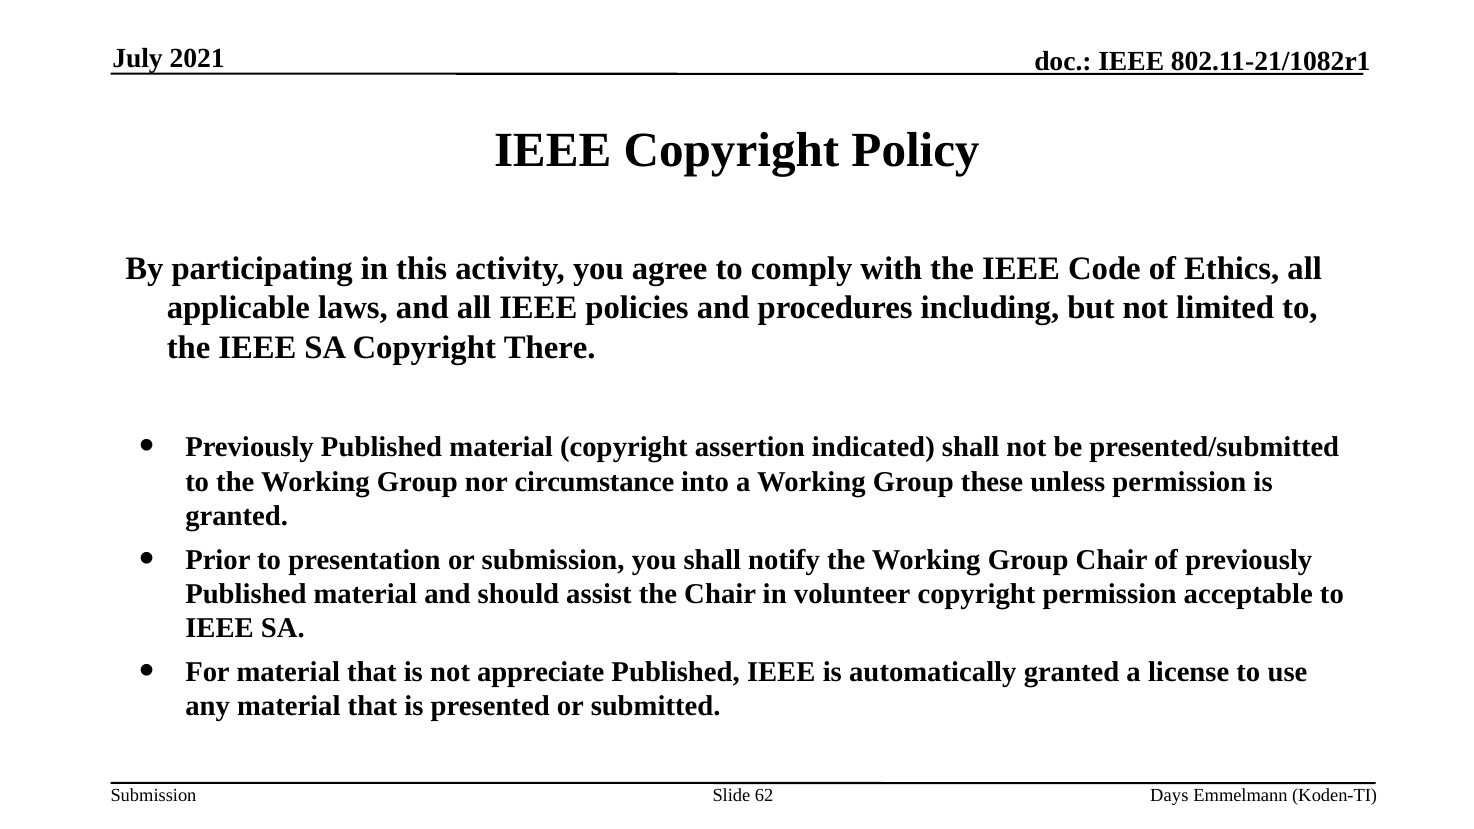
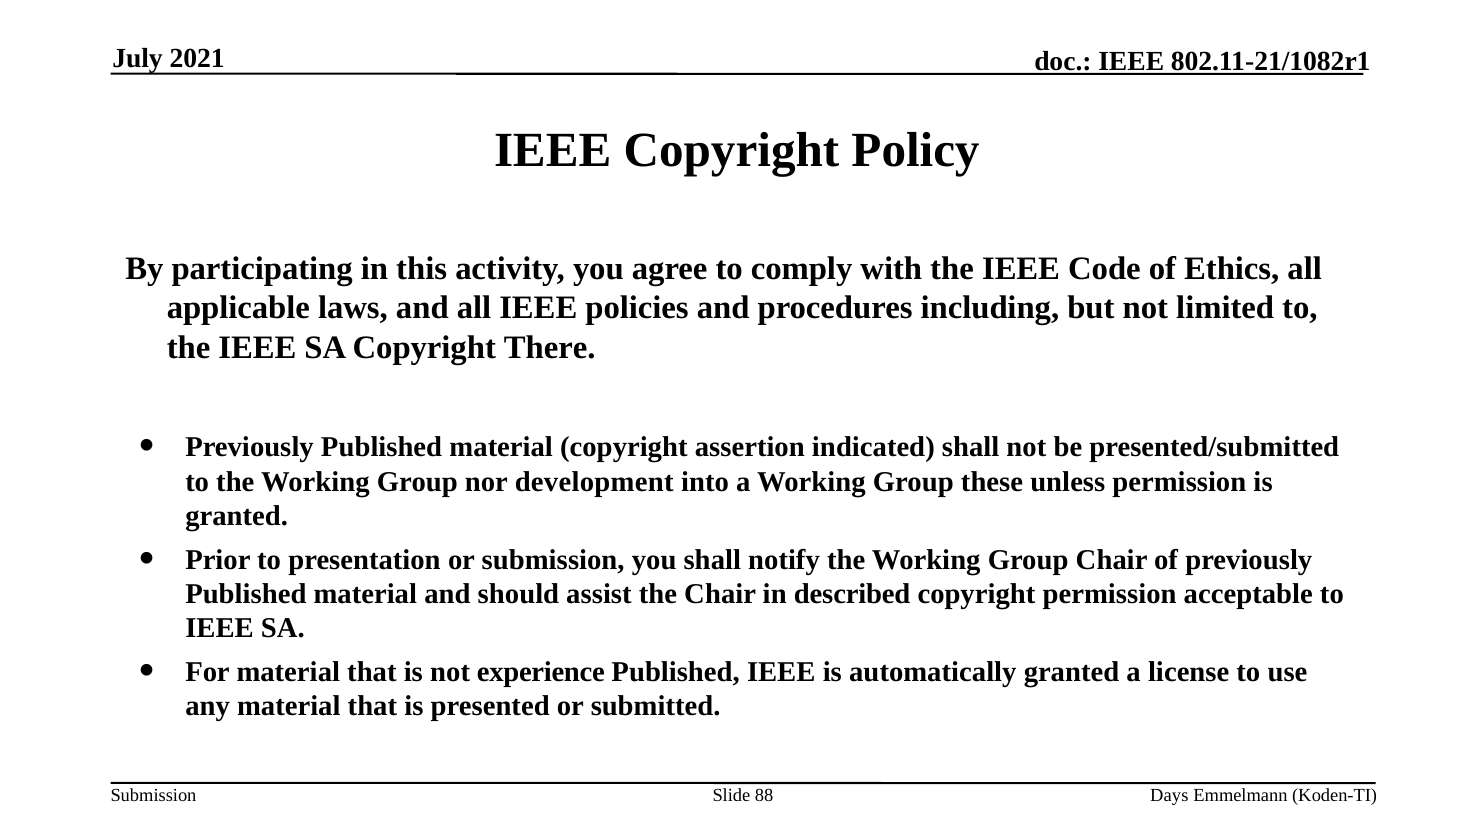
circumstance: circumstance -> development (594, 482)
volunteer: volunteer -> described (852, 594)
appreciate: appreciate -> experience (541, 672)
62: 62 -> 88 (764, 795)
